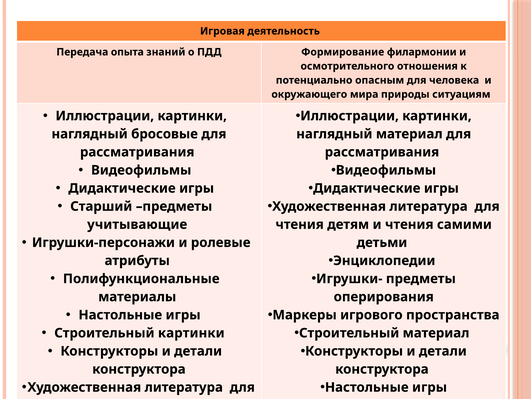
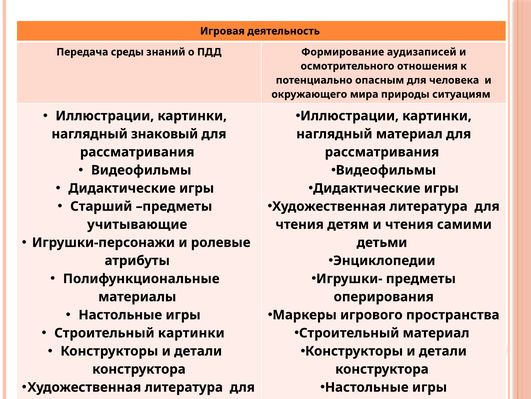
опыта: опыта -> среды (127, 52)
филармонии: филармонии -> аудизаписей (422, 52)
бросовые: бросовые -> знаковый (165, 134)
